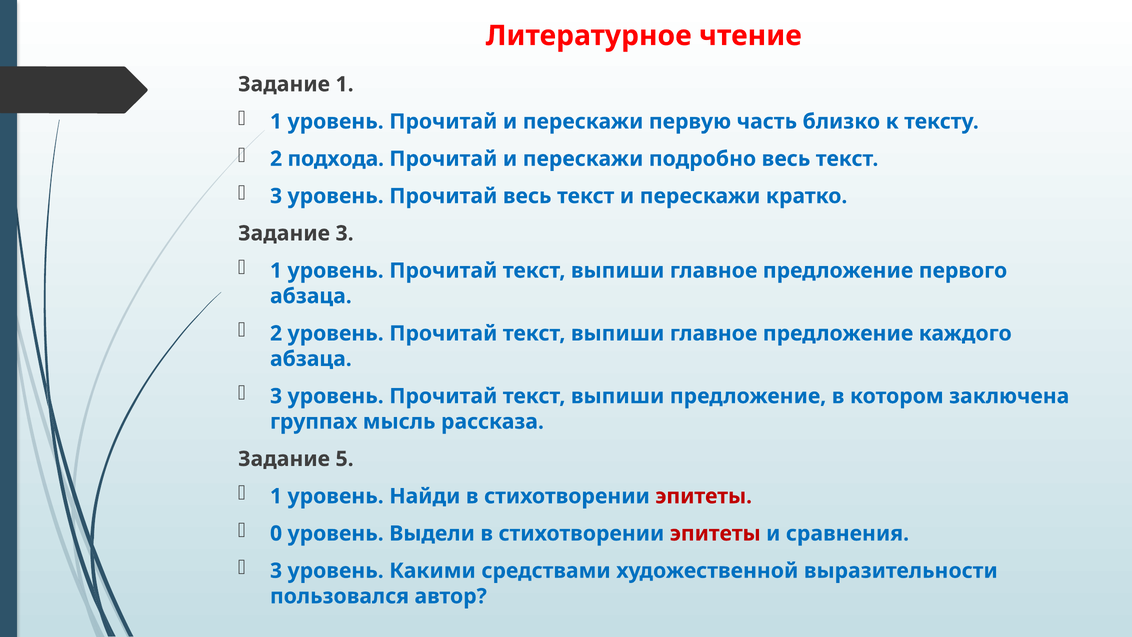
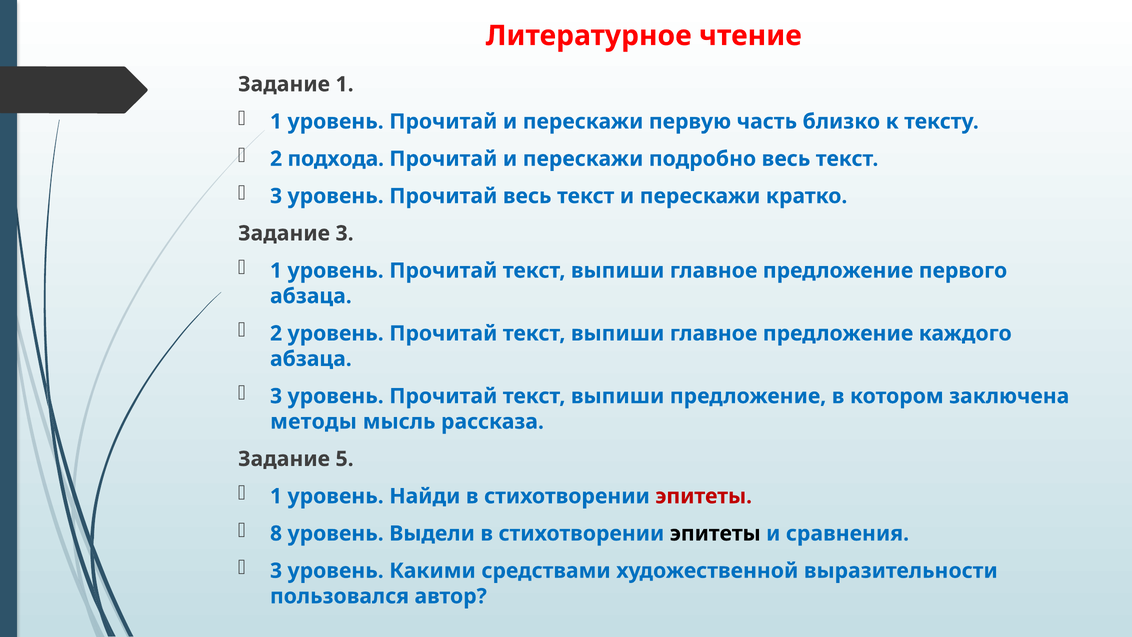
группах: группах -> методы (313, 422)
0: 0 -> 8 (276, 533)
эпитеты colour: red -> black (715, 533)
